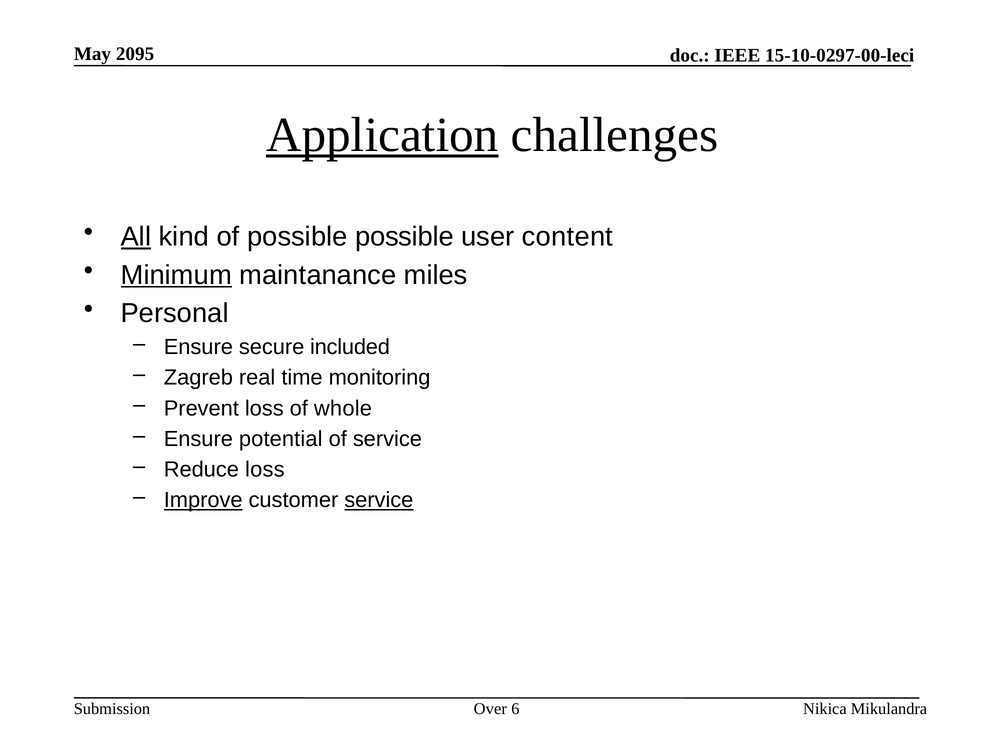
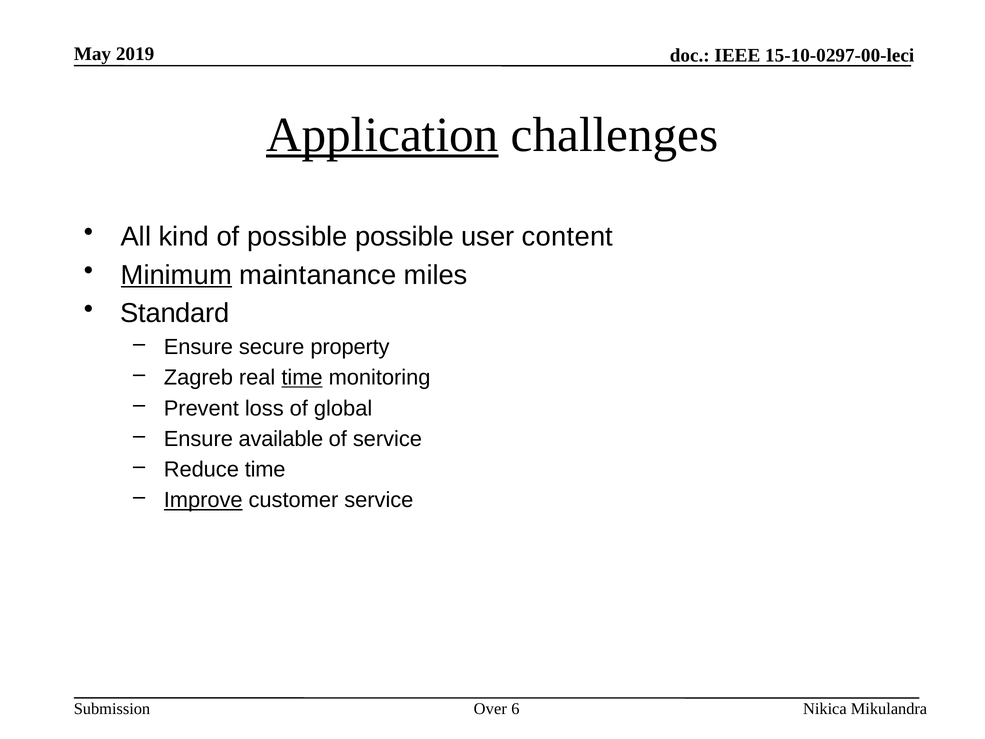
2095: 2095 -> 2019 (135, 54)
All underline: present -> none (136, 237)
Personal: Personal -> Standard (175, 313)
included: included -> property (350, 347)
time underline: none -> present (302, 378)
whole: whole -> global (343, 408)
potential: potential -> available (281, 439)
Reduce loss: loss -> time (265, 469)
service underline: present -> none (379, 500)
